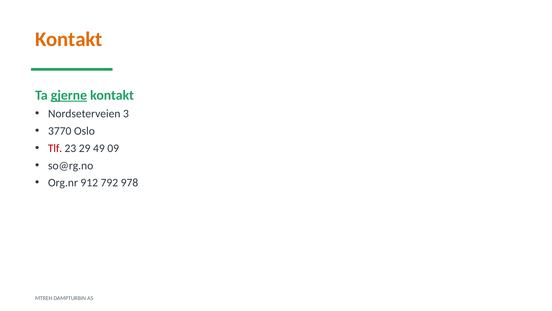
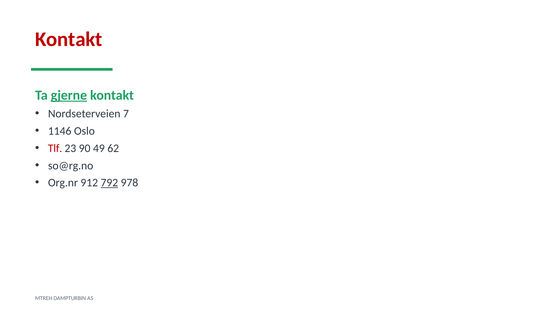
Kontakt colour: orange -> red (69, 39)
3: 3 -> 7 (126, 114)
3770: 3770 -> 1146 (60, 131)
29: 29 -> 90 (85, 148)
09: 09 -> 62 (113, 148)
792 underline: none -> present (109, 183)
